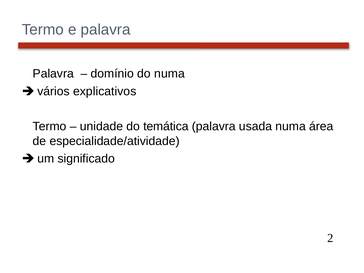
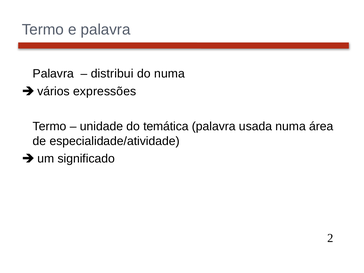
domínio: domínio -> distribui (112, 74)
explicativos: explicativos -> expressões (105, 91)
